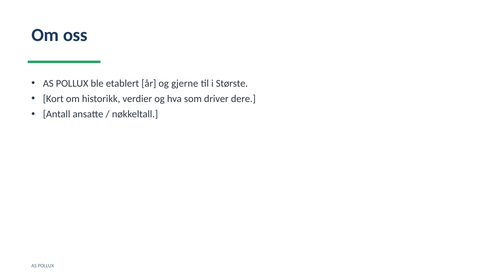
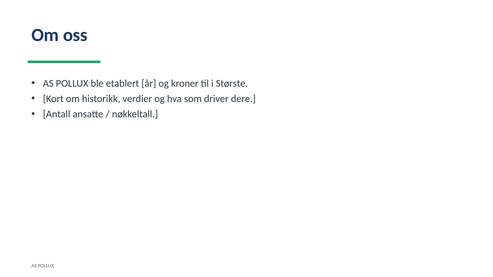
gjerne: gjerne -> kroner (185, 83)
